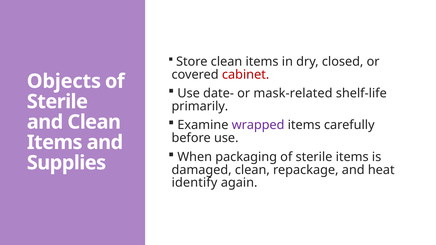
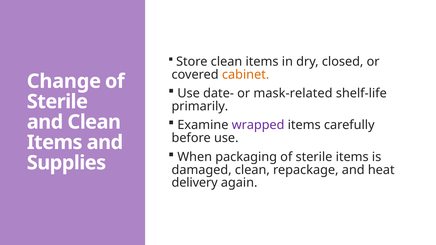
cabinet colour: red -> orange (246, 75)
Objects: Objects -> Change (64, 81)
identify: identify -> delivery (195, 183)
